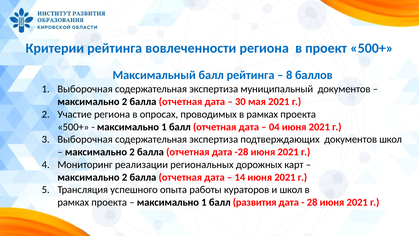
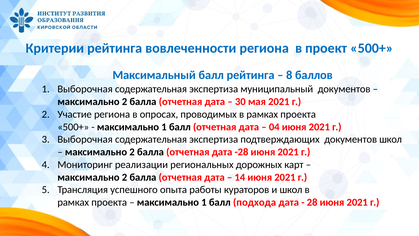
развития: развития -> подхода (255, 202)
